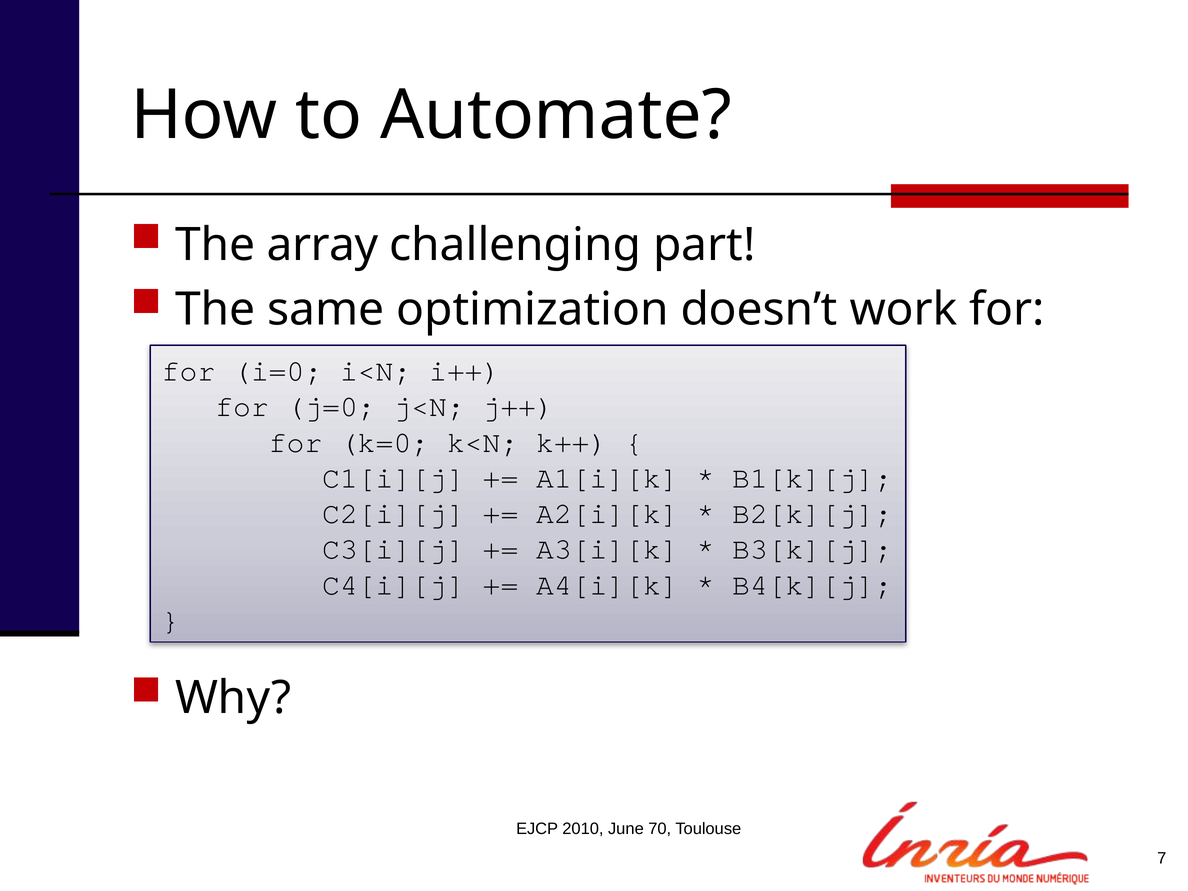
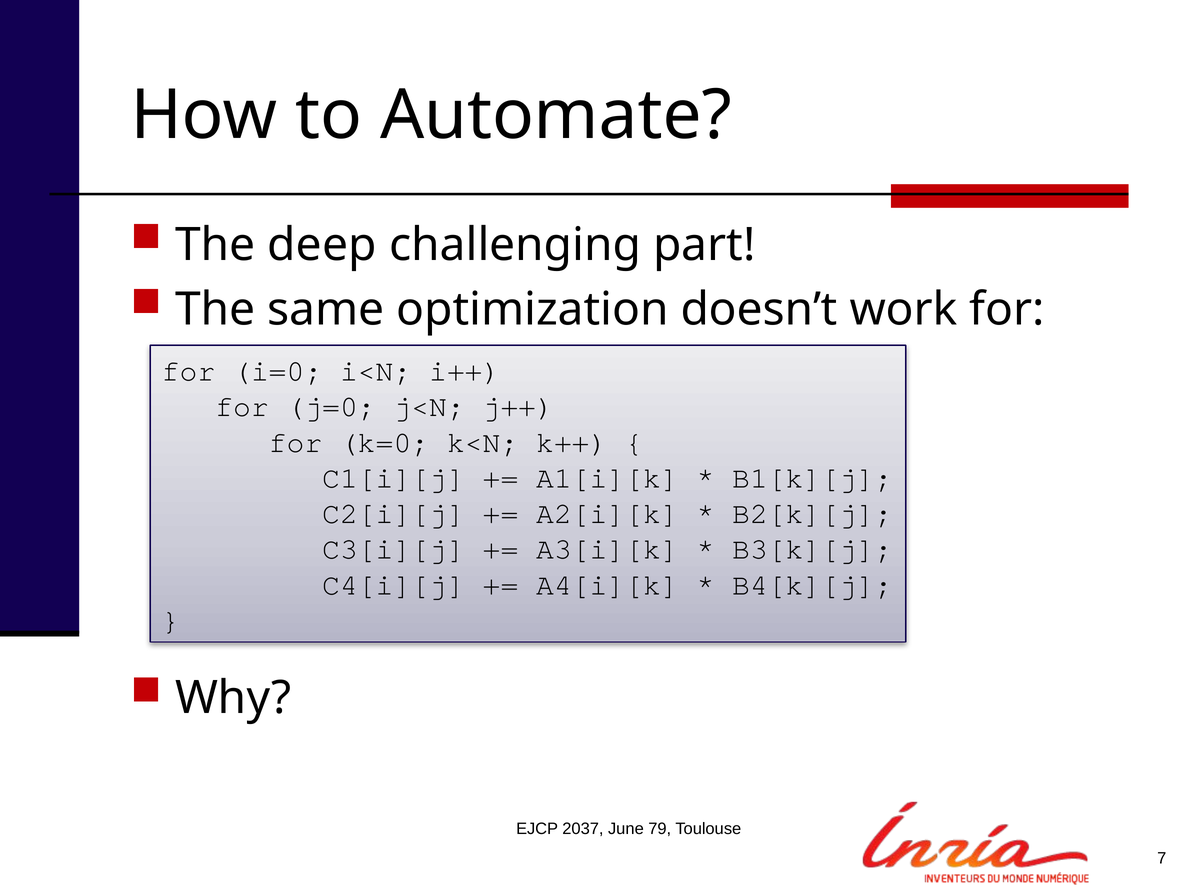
array: array -> deep (322, 245)
2010: 2010 -> 2037 (583, 829)
70: 70 -> 79 (660, 829)
